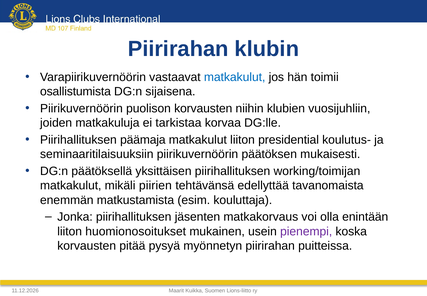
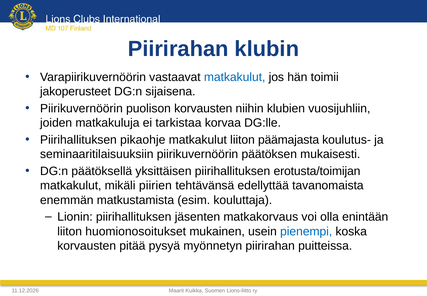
osallistumista: osallistumista -> jakoperusteet (75, 91)
päämaja: päämaja -> pikaohje (143, 140)
presidential: presidential -> päämajasta (289, 140)
working/toimijan: working/toimijan -> erotusta/toimijan (317, 171)
Jonka: Jonka -> Lionin (75, 217)
pienempi colour: purple -> blue (306, 231)
